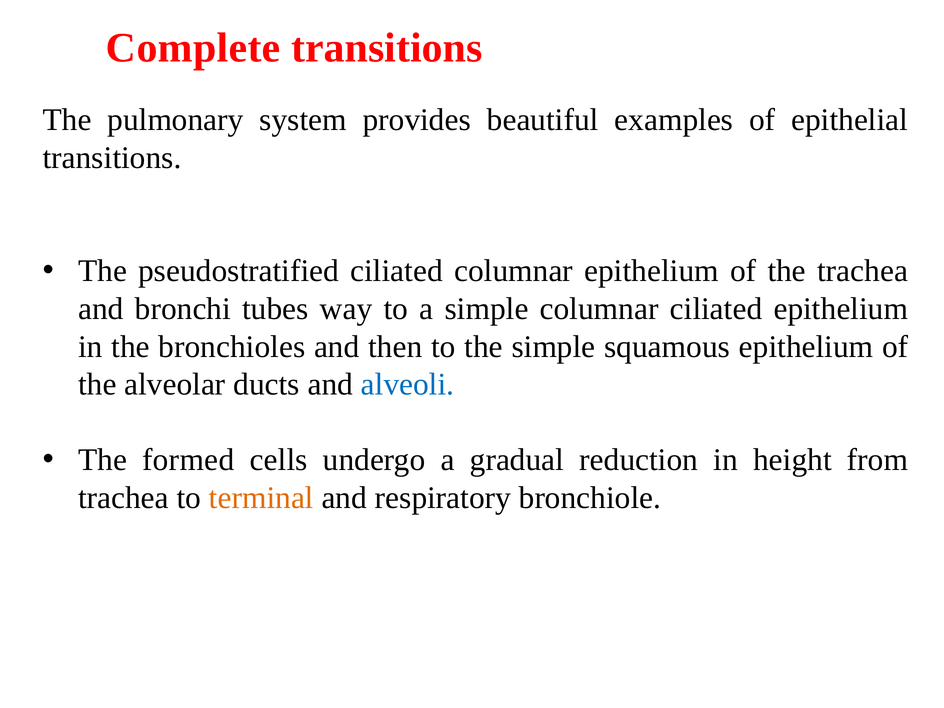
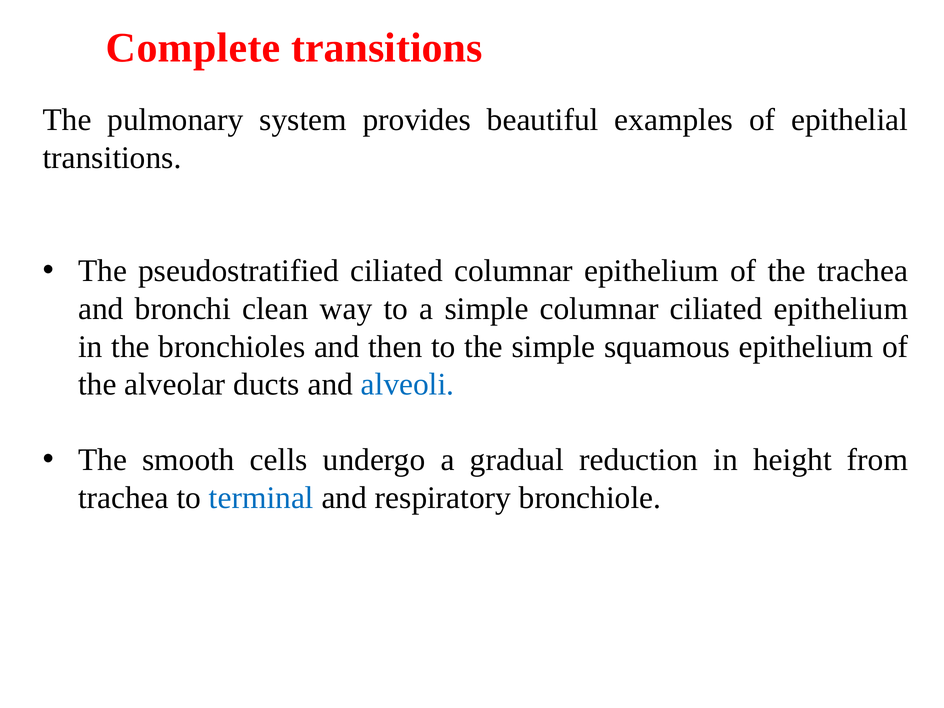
tubes: tubes -> clean (275, 309)
formed: formed -> smooth (188, 460)
terminal colour: orange -> blue (261, 498)
